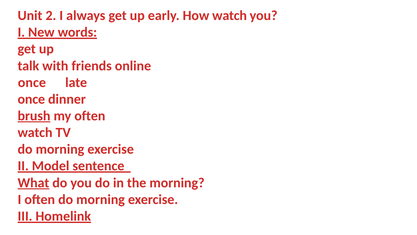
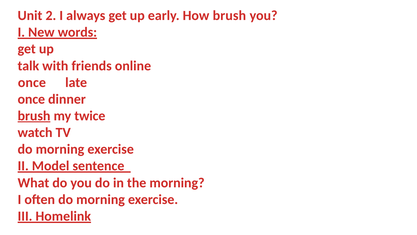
How watch: watch -> brush (229, 16)
my often: often -> twice (90, 116)
What underline: present -> none (33, 182)
